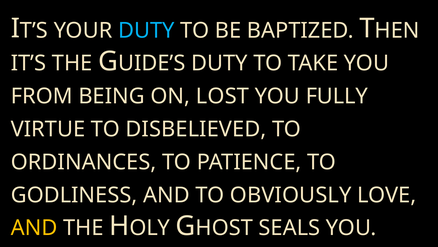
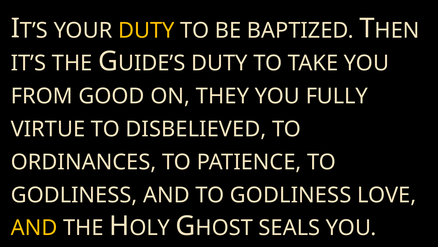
DUTY colour: light blue -> yellow (146, 30)
BEING: BEING -> GOOD (112, 96)
LOST: LOST -> THEY (222, 96)
AND TO OBVIOUSLY: OBVIOUSLY -> GODLINESS (291, 195)
